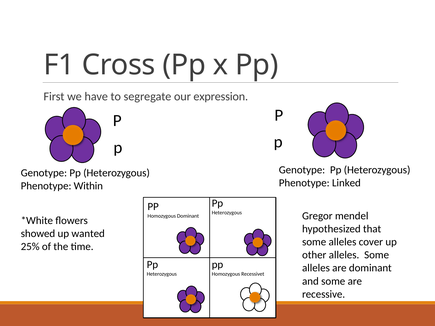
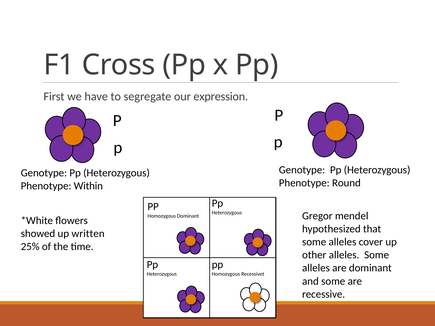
Linked: Linked -> Round (346, 183)
wanted: wanted -> written (88, 234)
